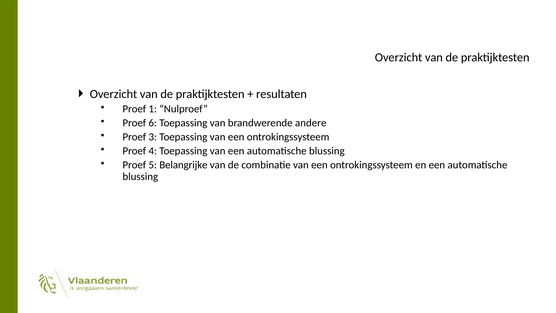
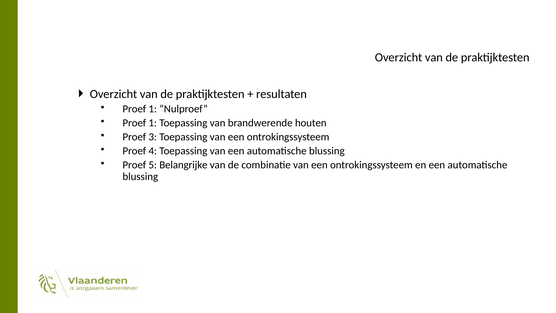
6: 6 -> 1 (153, 123)
andere: andere -> houten (311, 123)
